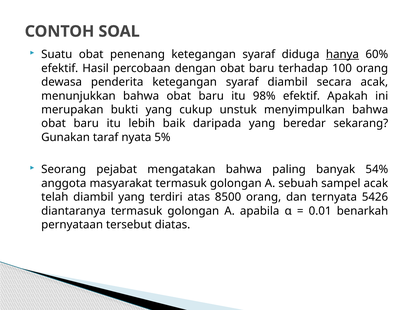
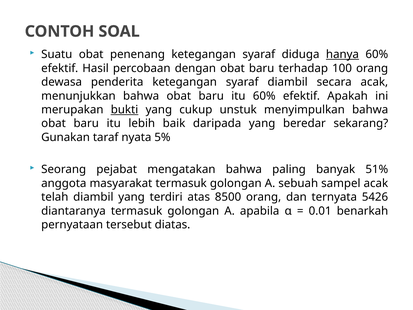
itu 98%: 98% -> 60% (264, 96)
bukti underline: none -> present (125, 110)
54%: 54% -> 51% (377, 169)
